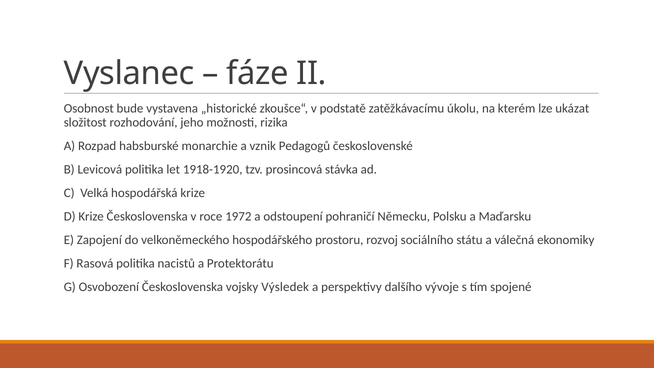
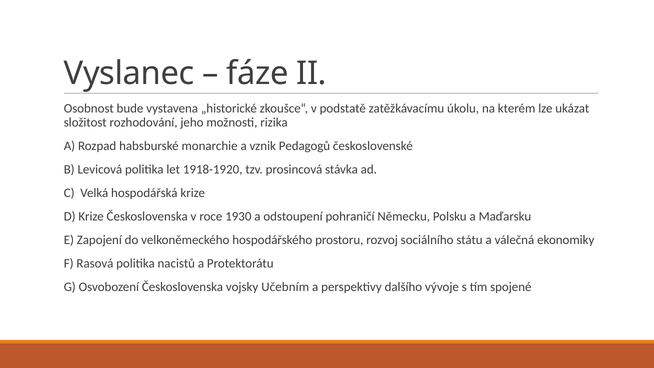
1972: 1972 -> 1930 (238, 216)
Výsledek: Výsledek -> Učebním (285, 287)
